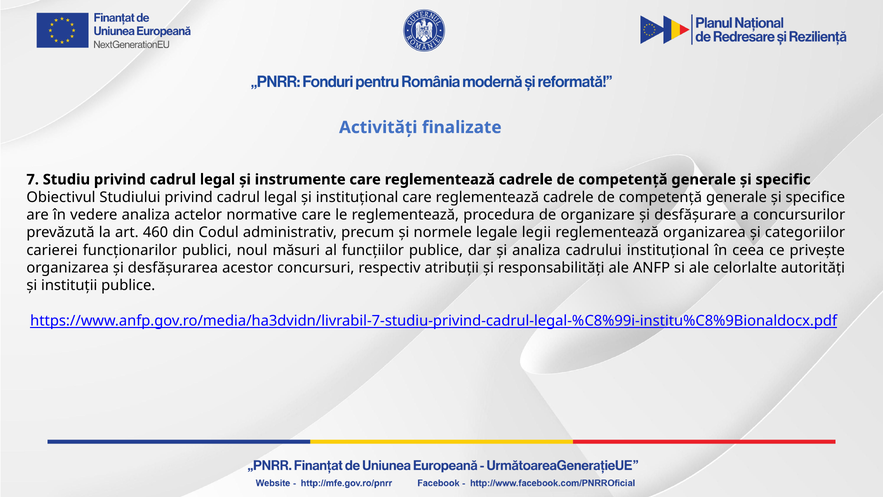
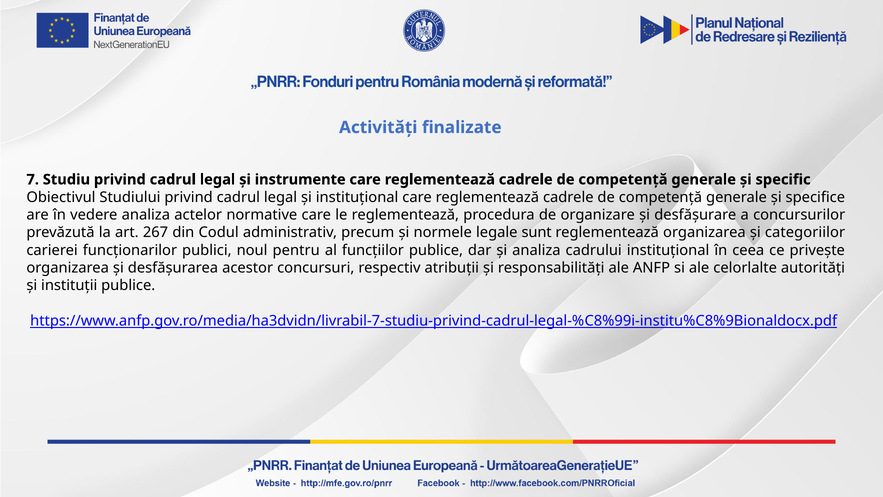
460: 460 -> 267 (156, 232)
legii: legii -> sunt (537, 232)
măsuri: măsuri -> pentru (296, 250)
